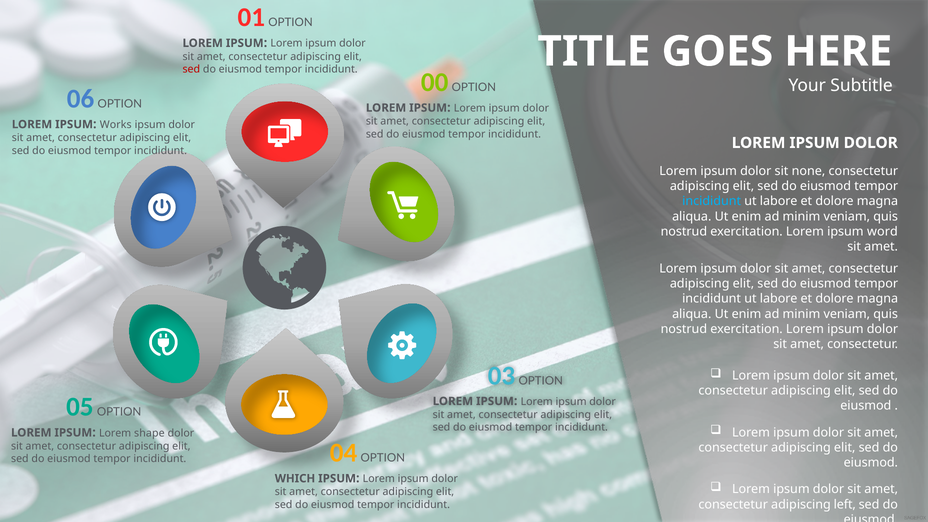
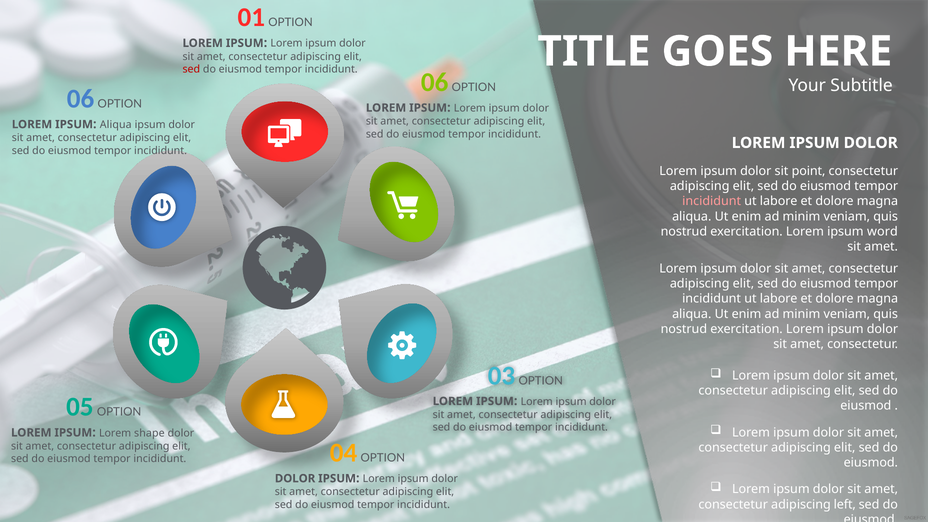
00: 00 -> 06 (435, 82)
IPSUM Works: Works -> Aliqua (116, 125)
none: none -> point (809, 171)
incididunt colour: light blue -> pink (712, 201)
WHICH: WHICH -> DOLOR (295, 478)
